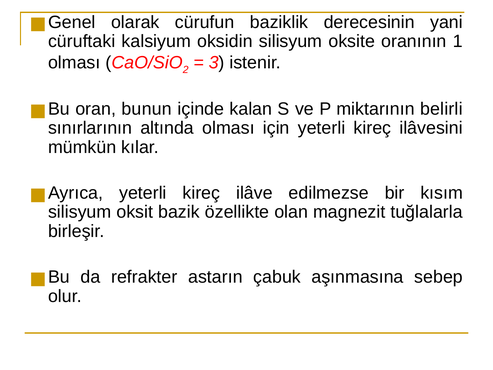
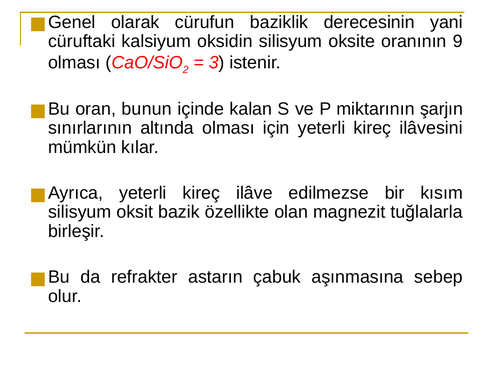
1: 1 -> 9 (458, 41)
belirli: belirli -> şarjın (442, 109)
